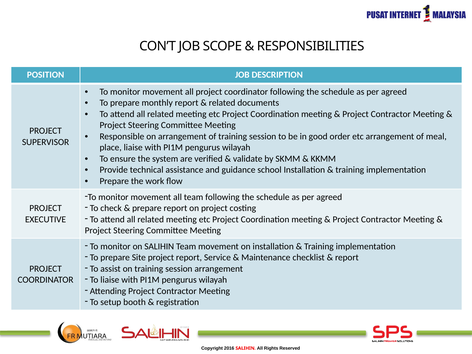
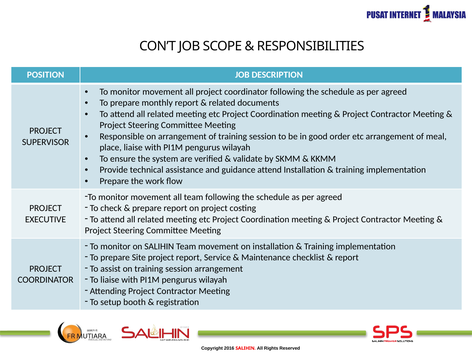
guidance school: school -> attend (270, 170)
